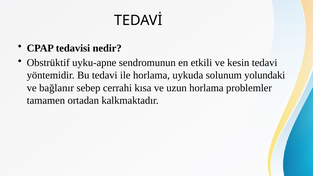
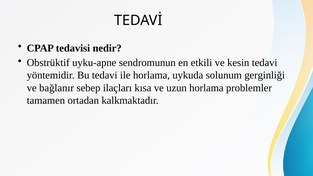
yolundaki: yolundaki -> gerginliği (265, 75)
cerrahi: cerrahi -> ilaçları (117, 88)
